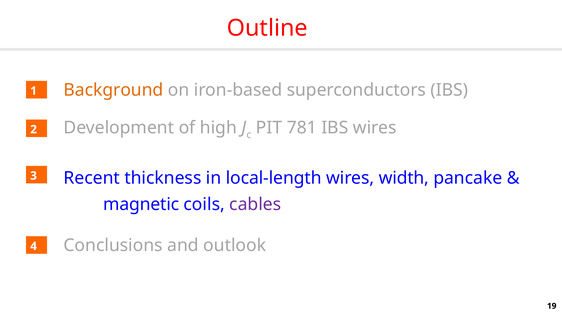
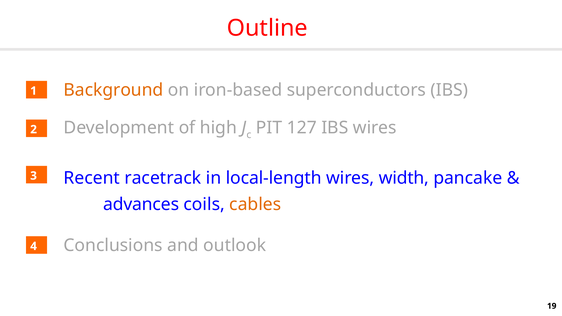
781: 781 -> 127 (302, 128)
thickness: thickness -> racetrack (163, 178)
magnetic: magnetic -> advances (141, 205)
cables colour: purple -> orange (255, 205)
